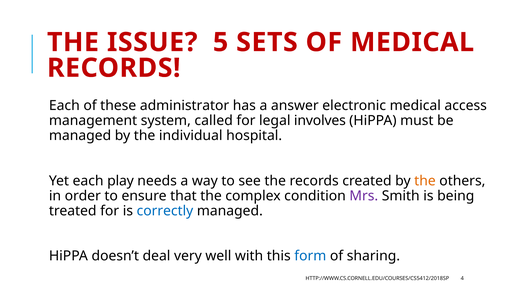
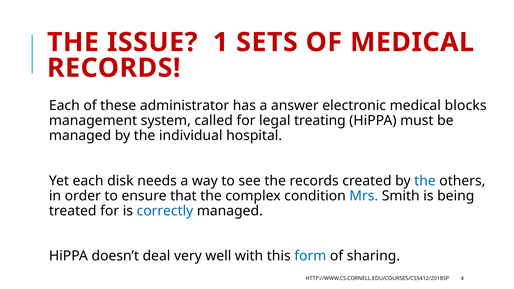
5: 5 -> 1 (221, 42)
access: access -> blocks (466, 106)
involves: involves -> treating (320, 121)
play: play -> disk (120, 181)
the colour: orange -> blue (425, 181)
Mrs colour: purple -> blue (364, 196)
